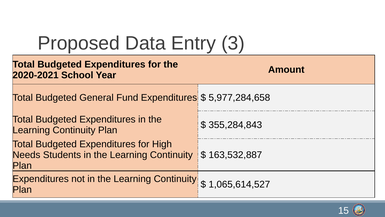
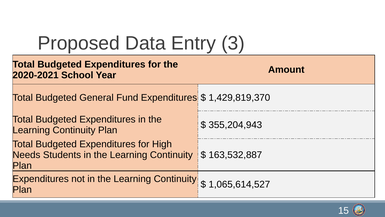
5,977,284,658: 5,977,284,658 -> 1,429,819,370 (239, 97)
355,284,843: 355,284,843 -> 355,204,943 (235, 125)
